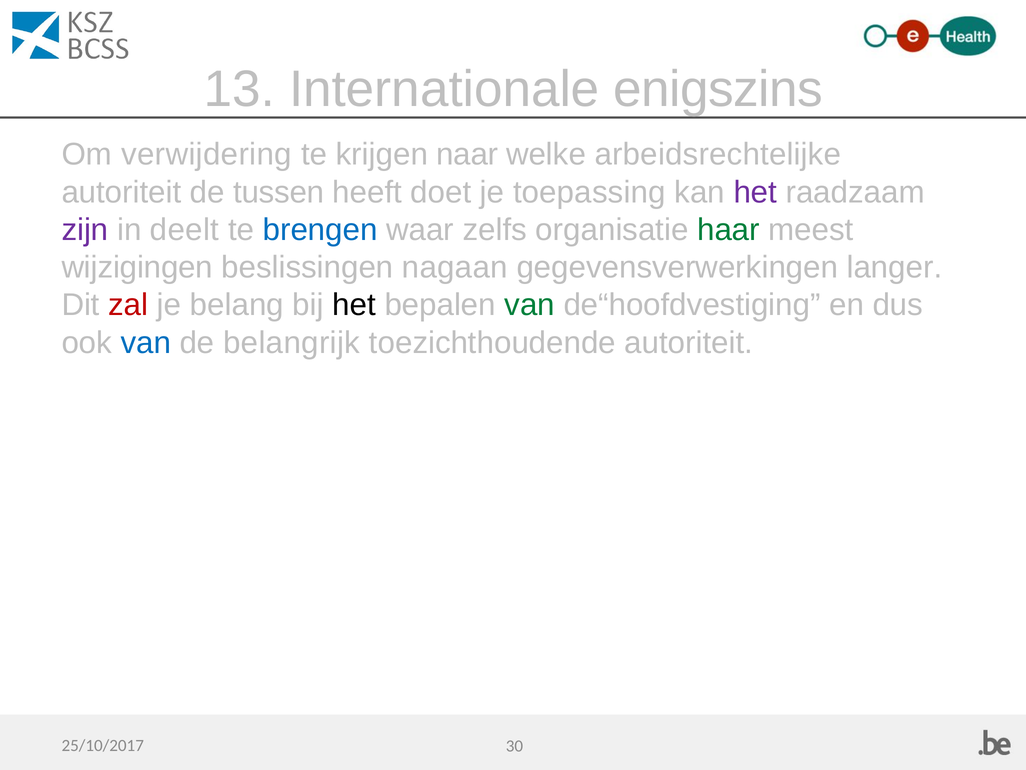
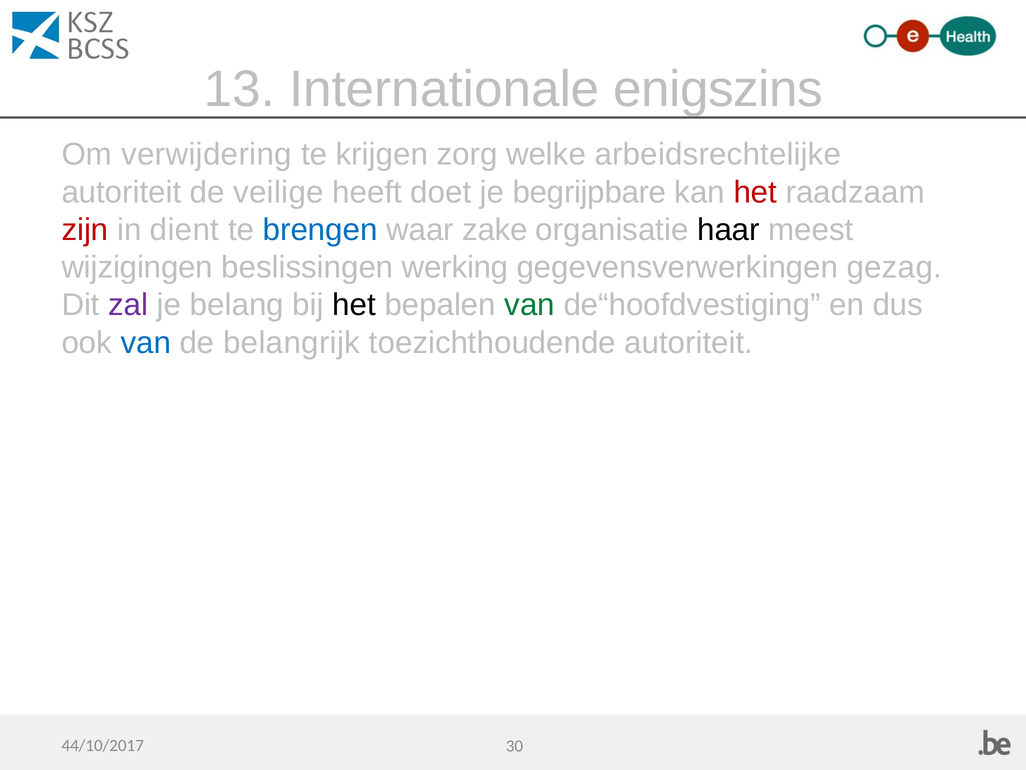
naar: naar -> zorg (467, 154)
tussen: tussen -> veilige (279, 192)
toepassing: toepassing -> begrijpbare (590, 192)
het colour: purple -> red (755, 192)
zijn colour: purple -> red (85, 230)
deelt: deelt -> dient (185, 230)
zelfs: zelfs -> zake (495, 230)
haar colour: green -> black (728, 230)
nagaan: nagaan -> werking (455, 267)
langer: langer -> gezag (894, 267)
zal colour: red -> purple (128, 305)
25/10/2017: 25/10/2017 -> 44/10/2017 (103, 745)
